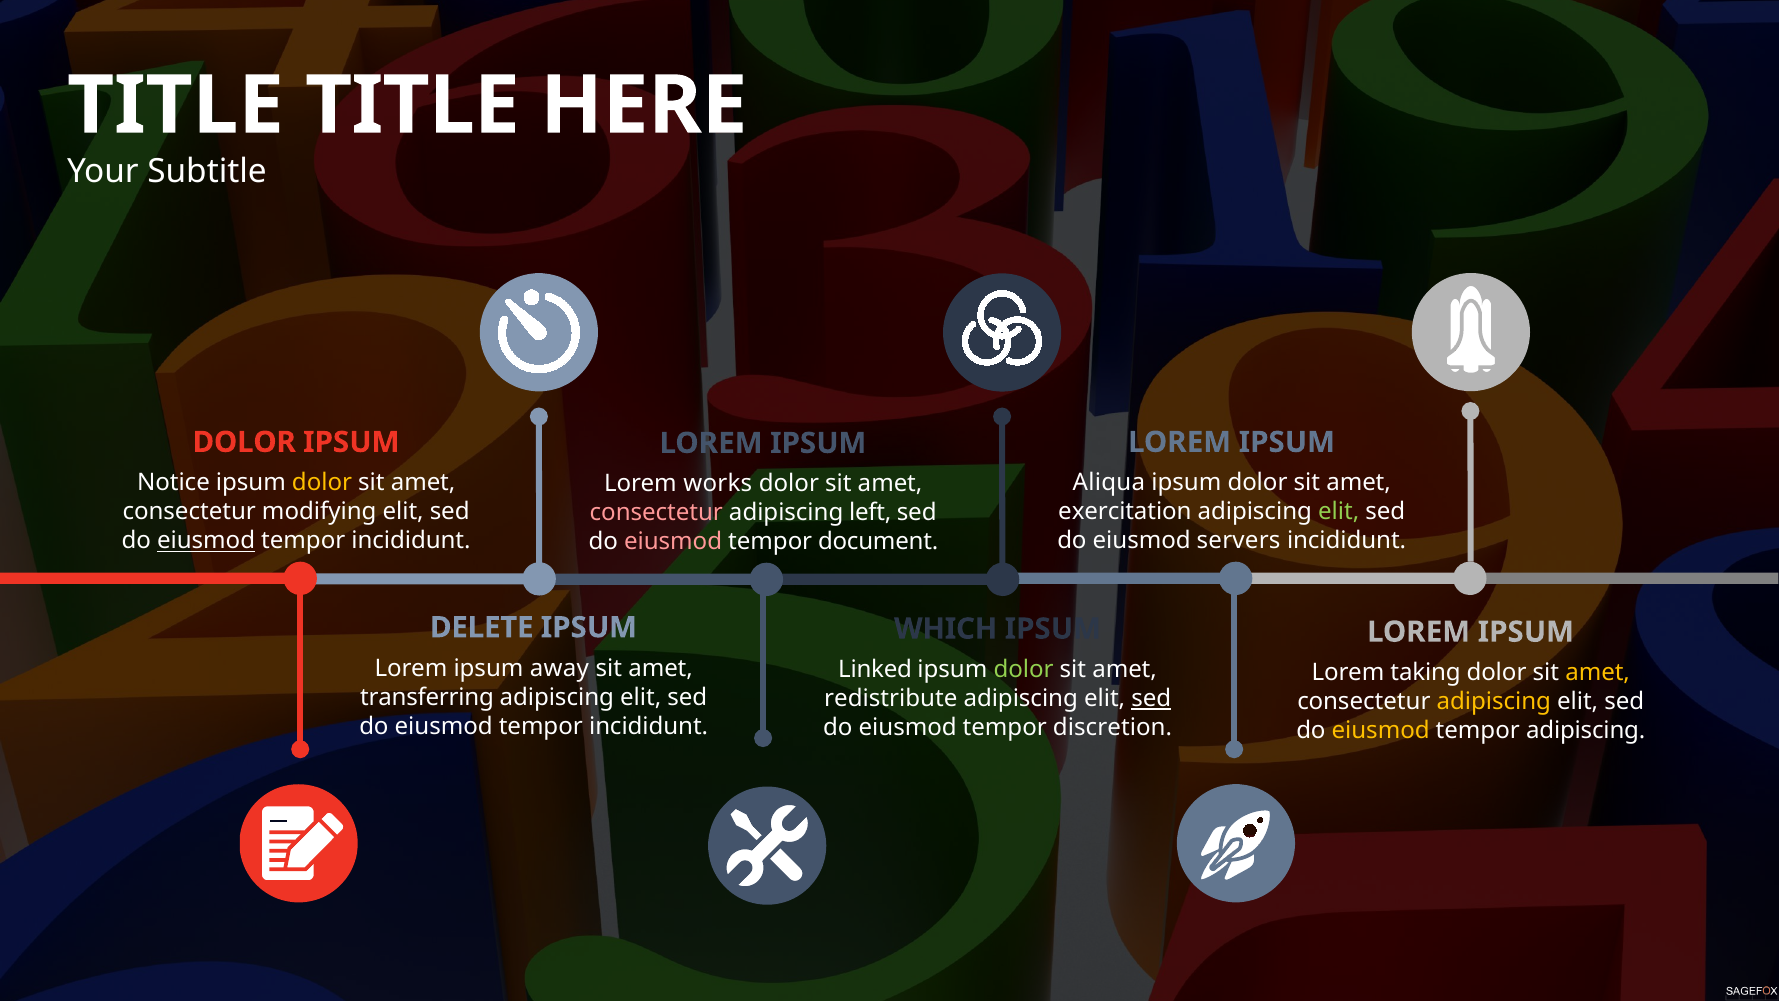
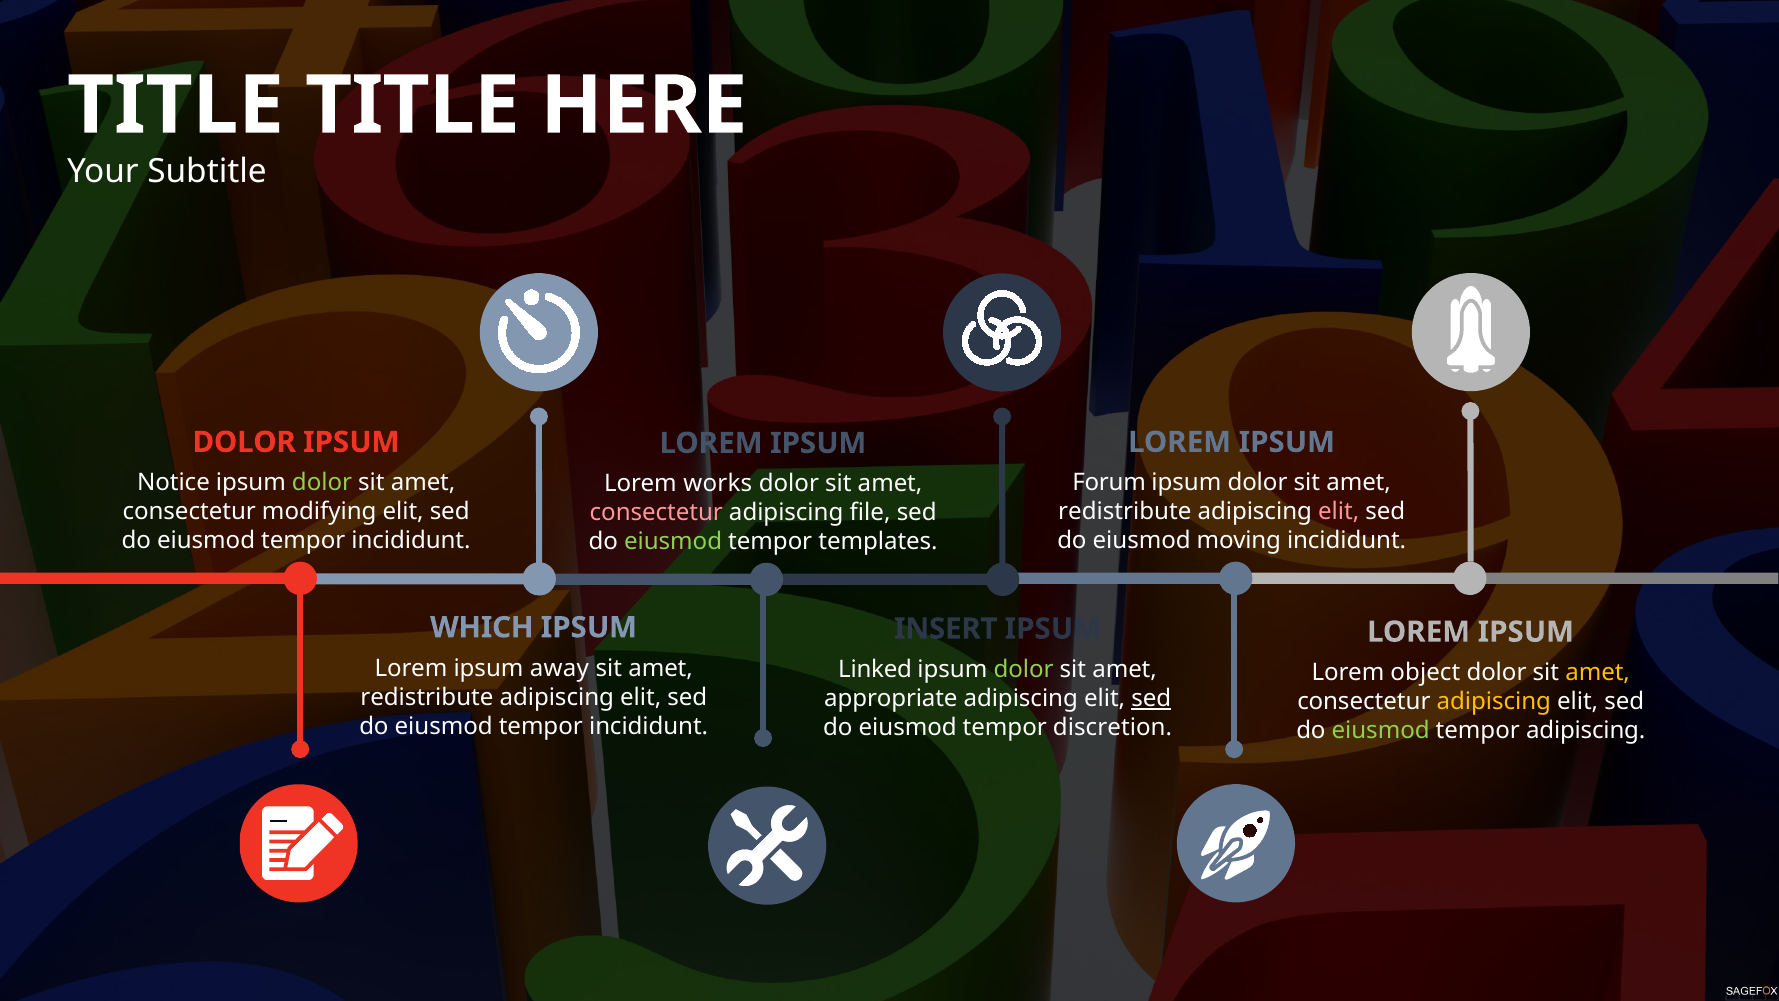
dolor colour: yellow -> light green (322, 483)
Aliqua: Aliqua -> Forum (1109, 483)
exercitation: exercitation -> redistribute (1125, 512)
elit colour: light green -> pink (1339, 512)
left: left -> file (870, 513)
eiusmod underline: present -> none (206, 541)
servers: servers -> moving (1239, 541)
eiusmod colour: pink -> light green (673, 542)
document: document -> templates (878, 542)
DELETE: DELETE -> WHICH (482, 627)
WHICH: WHICH -> INSERT (946, 629)
taking: taking -> object (1425, 673)
transferring: transferring -> redistribute (427, 697)
redistribute: redistribute -> appropriate (891, 698)
eiusmod colour: yellow -> light green (1381, 730)
